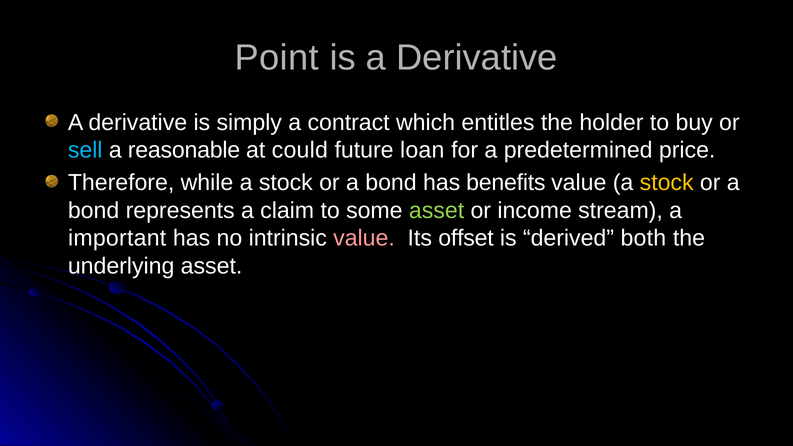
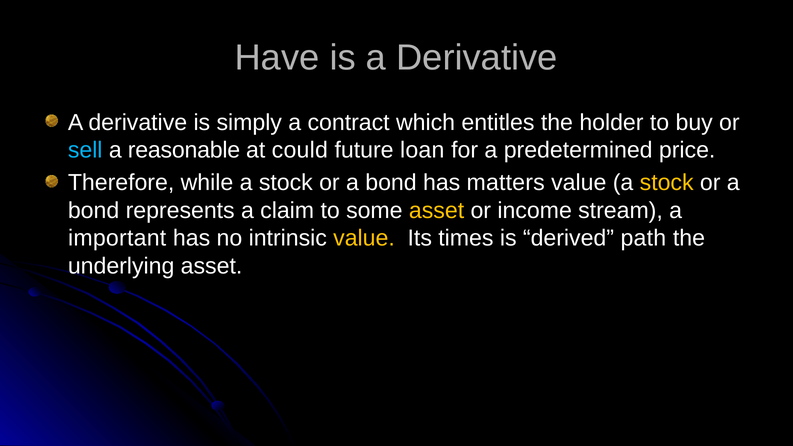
Point: Point -> Have (277, 58)
benefits: benefits -> matters (506, 183)
asset colour: light green -> yellow (437, 211)
value colour: pink -> yellow (364, 238)
offset: offset -> times (466, 238)
both: both -> path (643, 238)
